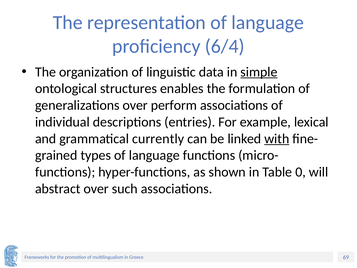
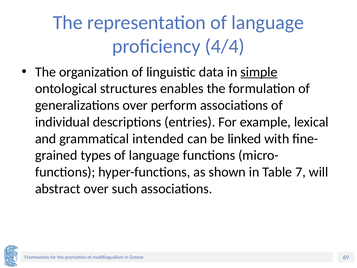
6/4: 6/4 -> 4/4 (225, 46)
currently: currently -> intended (158, 139)
with underline: present -> none (277, 139)
0: 0 -> 7 (301, 172)
